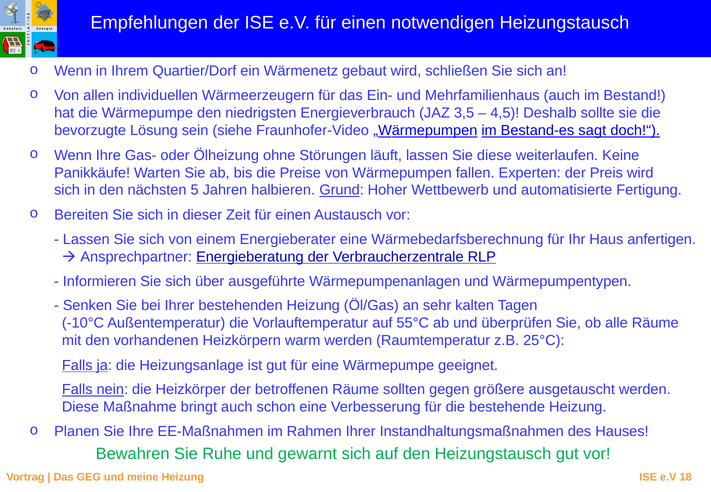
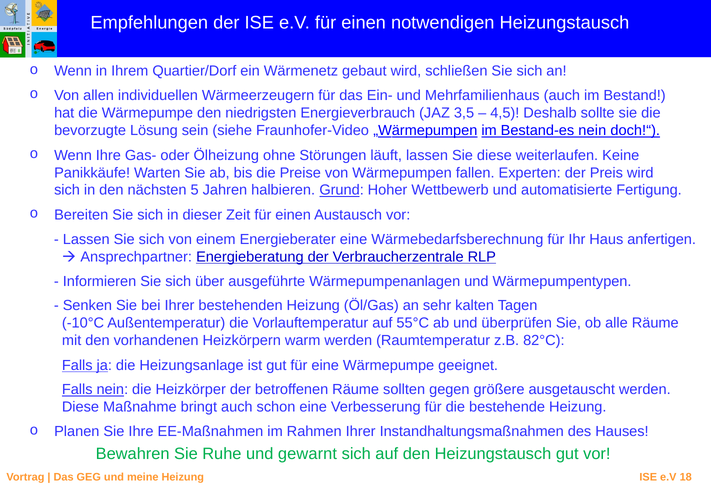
Bestand-es sagt: sagt -> nein (592, 131)
25°C: 25°C -> 82°C (544, 341)
